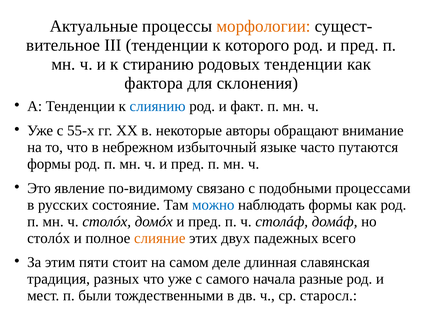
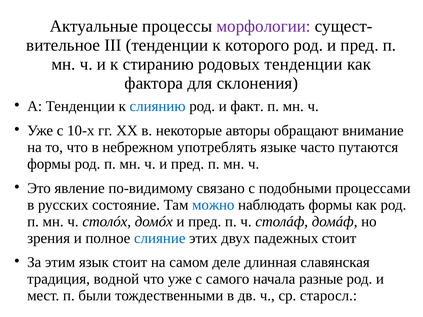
морфологии colour: orange -> purple (264, 26)
55-х: 55-х -> 10-х (81, 131)
избыточный: избыточный -> употреблять (217, 147)
столóх: столóх -> зрения (49, 238)
слияние colour: orange -> blue (160, 238)
падежных всего: всего -> стоит (339, 238)
пяти: пяти -> язык (94, 263)
разных: разных -> водной (116, 279)
